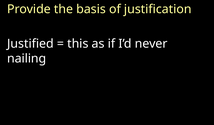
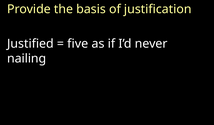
this: this -> five (78, 44)
